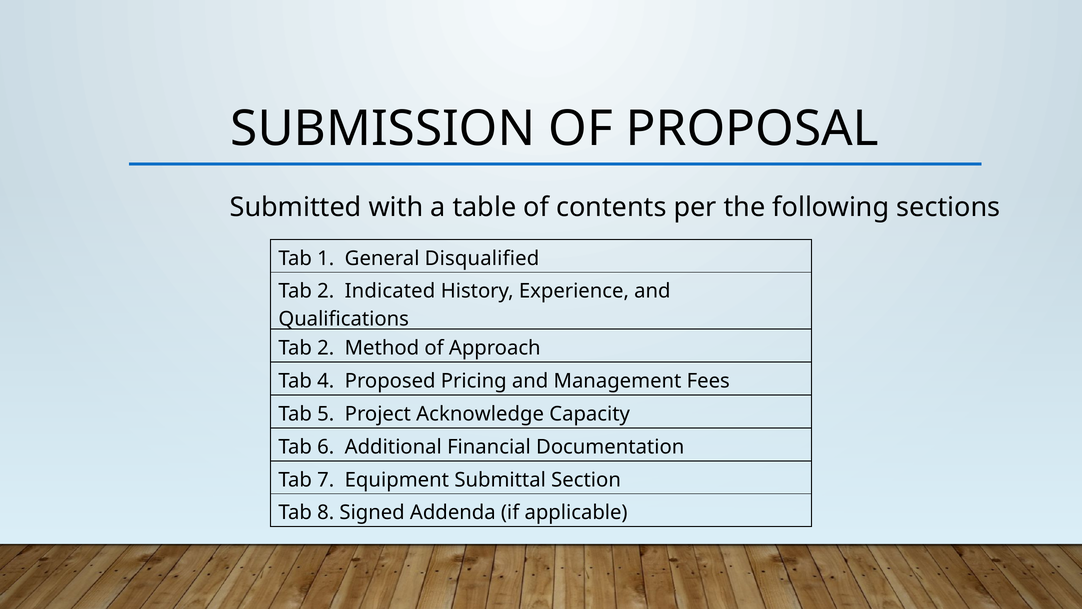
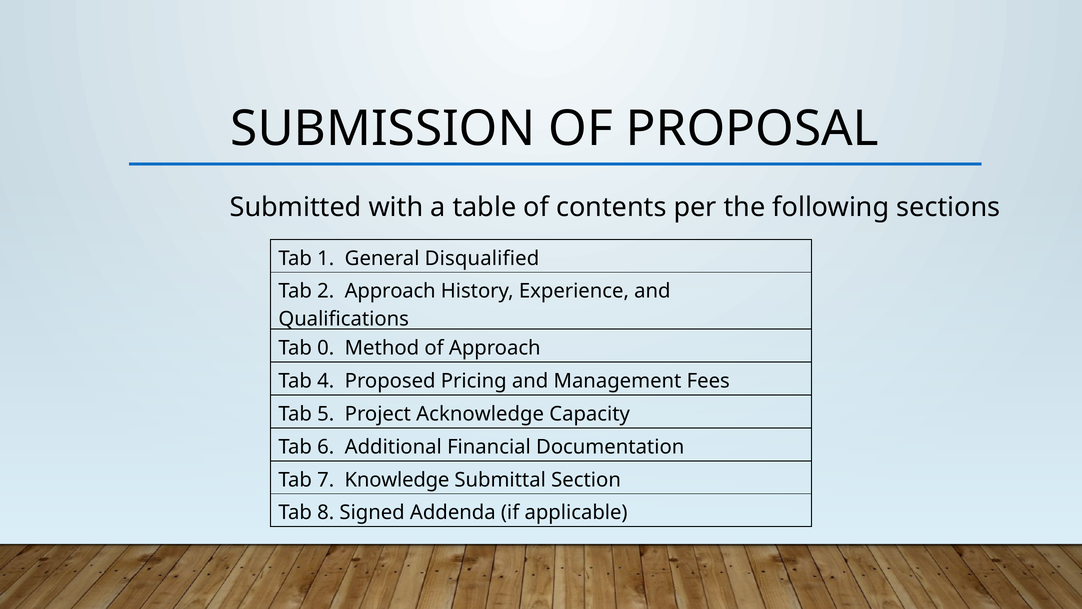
2 Indicated: Indicated -> Approach (390, 291)
2: 2 -> 0 (326, 348)
Equipment: Equipment -> Knowledge (397, 480)
